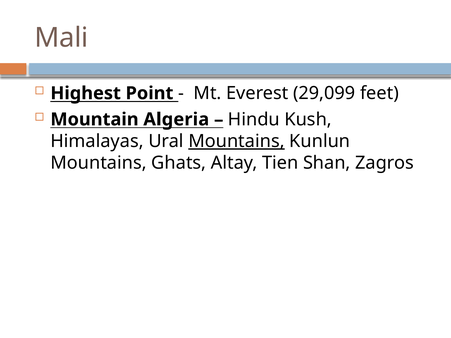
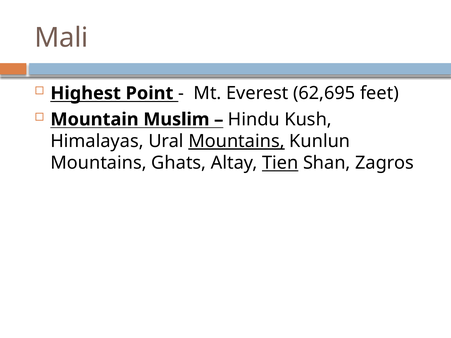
29,099: 29,099 -> 62,695 (324, 93)
Algeria: Algeria -> Muslim (176, 120)
Tien underline: none -> present (280, 163)
